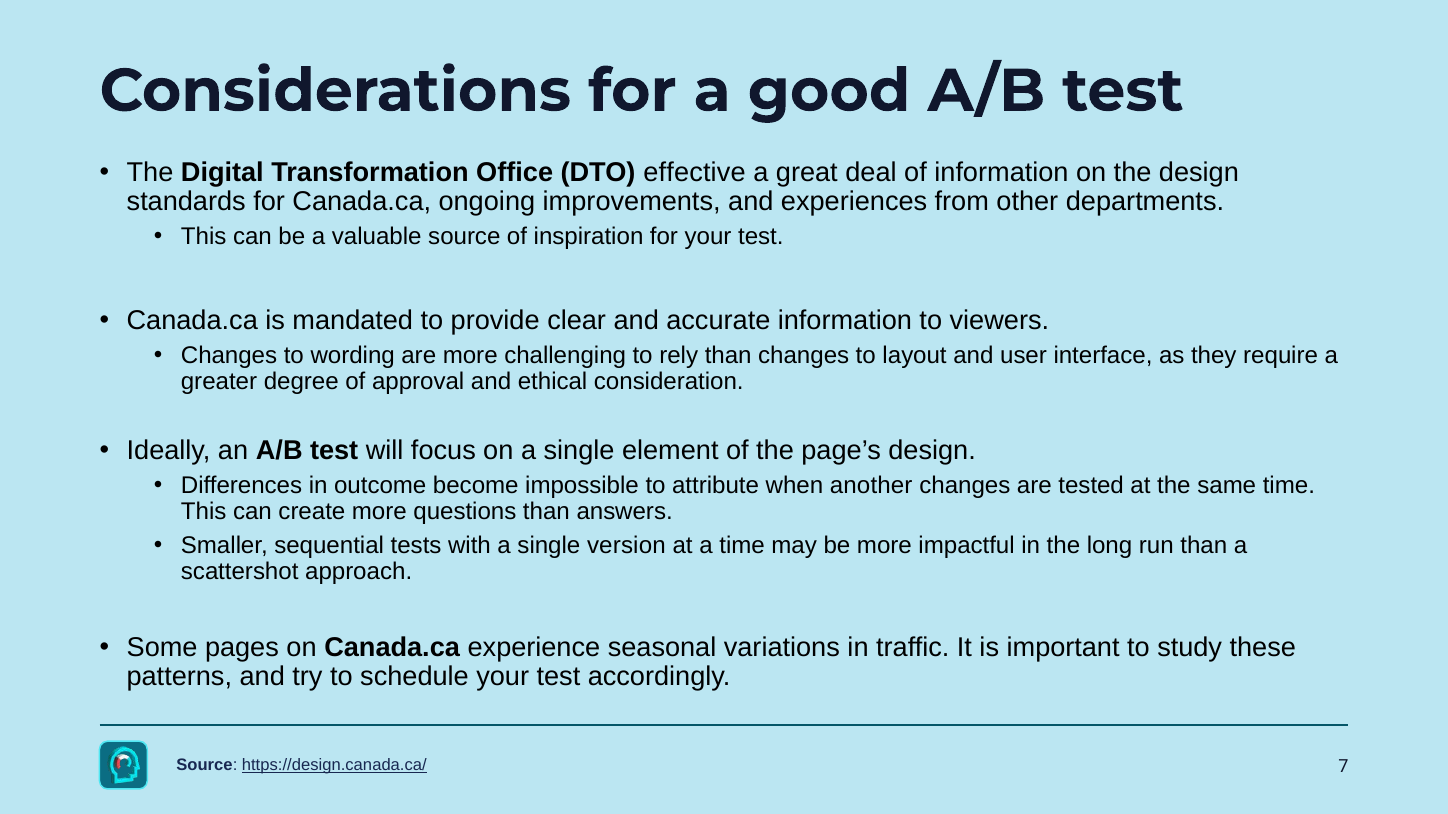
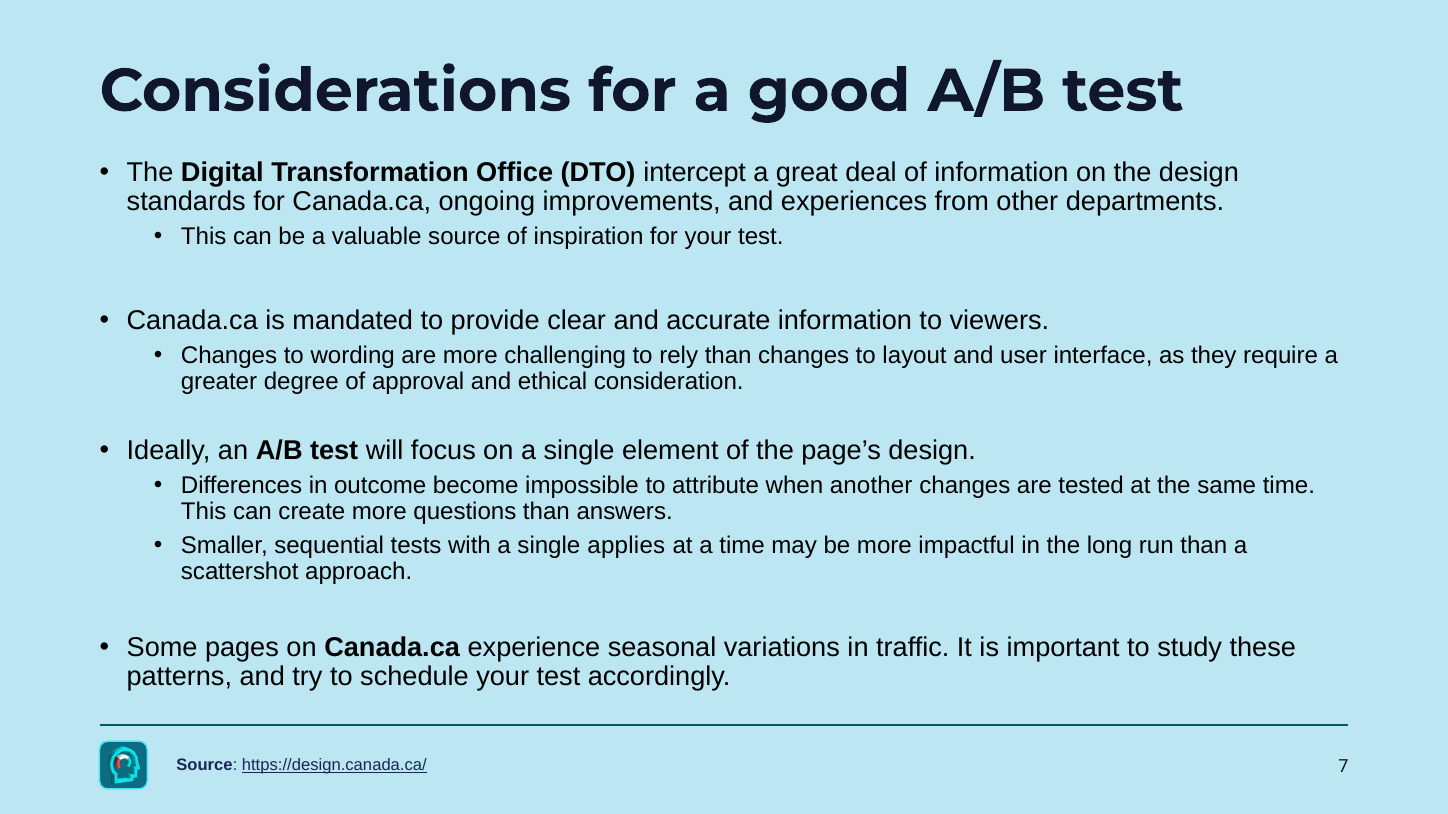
effective: effective -> intercept (695, 172)
version: version -> applies (626, 546)
